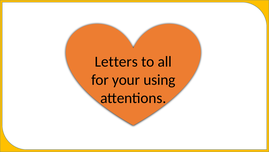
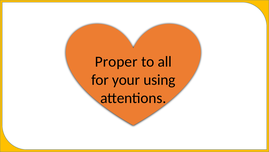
Letters: Letters -> Proper (116, 61)
